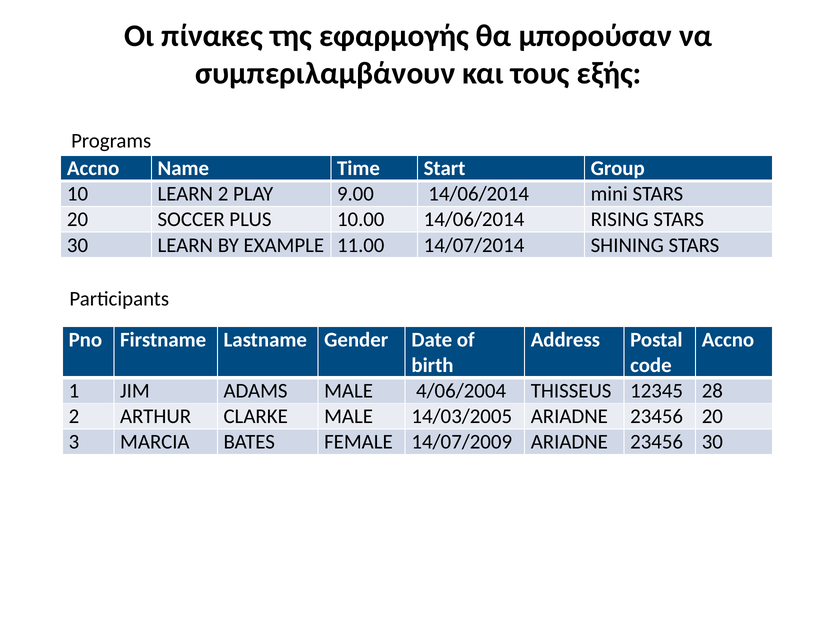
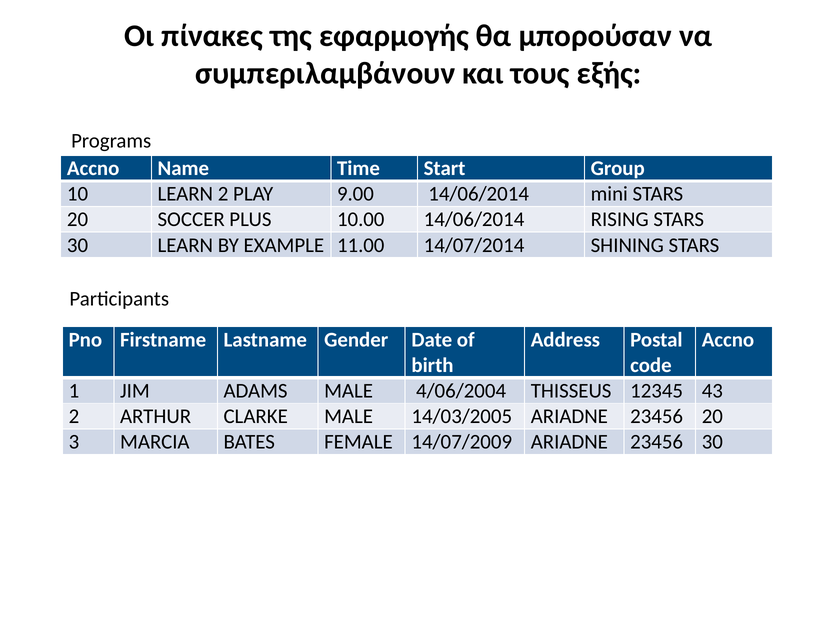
28: 28 -> 43 (712, 390)
